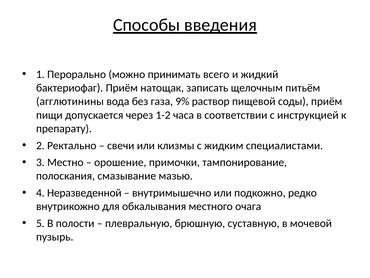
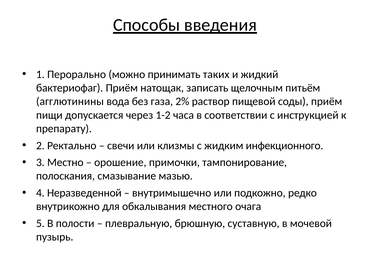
всего: всего -> таких (216, 74)
9%: 9% -> 2% (182, 101)
специалистами: специалистами -> инфекционного (285, 145)
